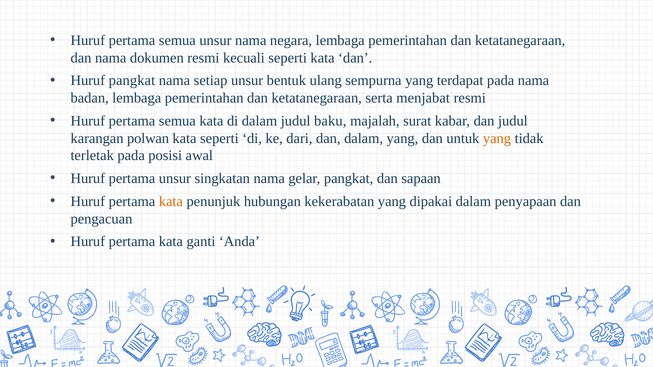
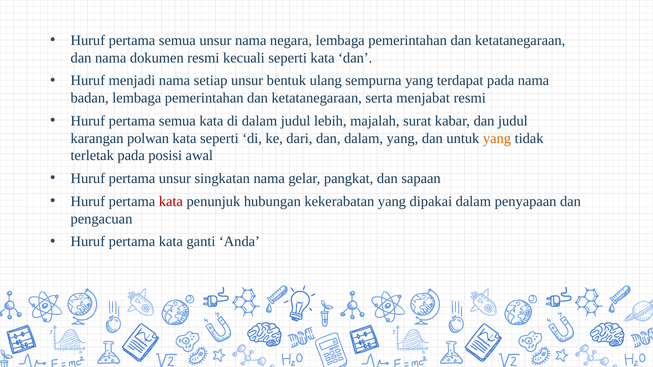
Huruf pangkat: pangkat -> menjadi (132, 81)
baku: baku -> lebih (330, 121)
kata colour: orange -> red (171, 202)
